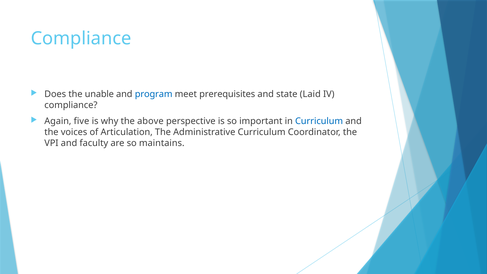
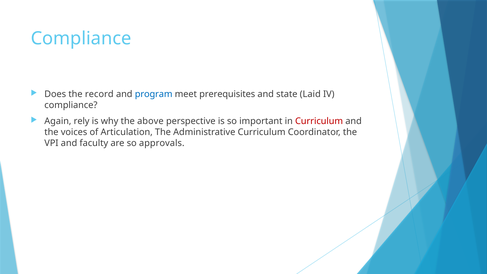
unable: unable -> record (99, 94)
five: five -> rely (82, 121)
Curriculum colour: blue -> red (319, 121)
maintains: maintains -> approvals (162, 143)
